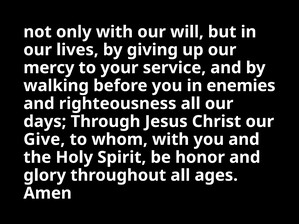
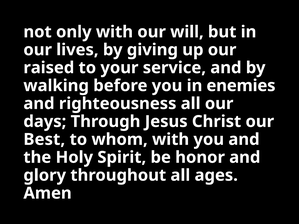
mercy: mercy -> raised (49, 68)
Give: Give -> Best (44, 140)
